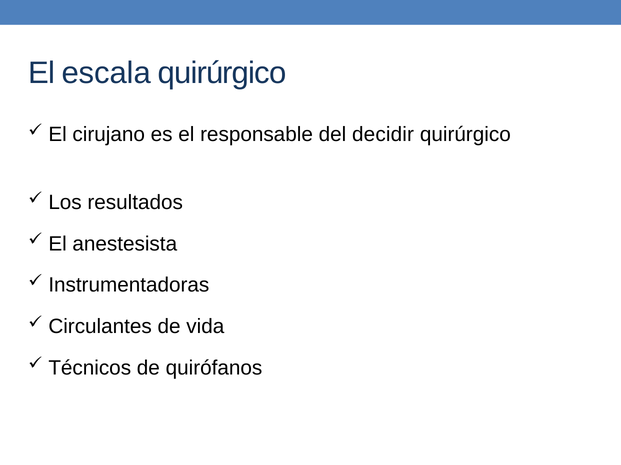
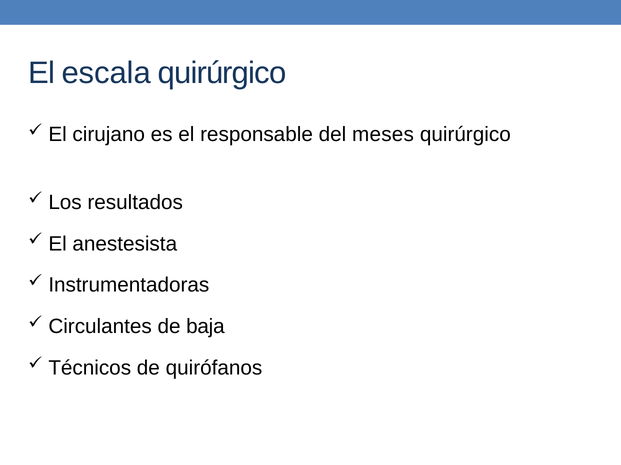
decidir: decidir -> meses (383, 135)
vida: vida -> baja (205, 327)
